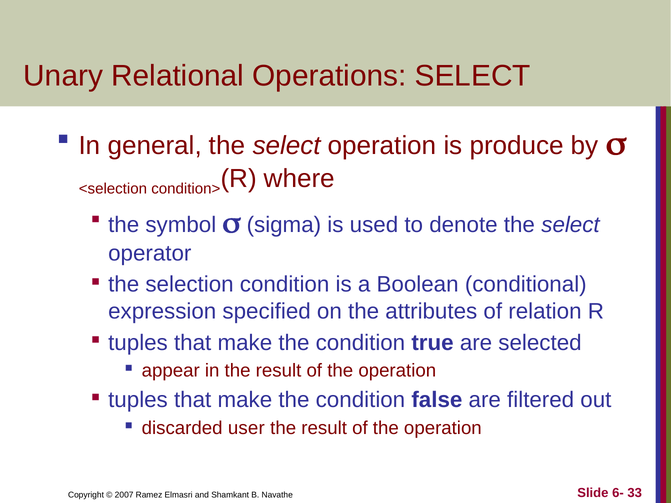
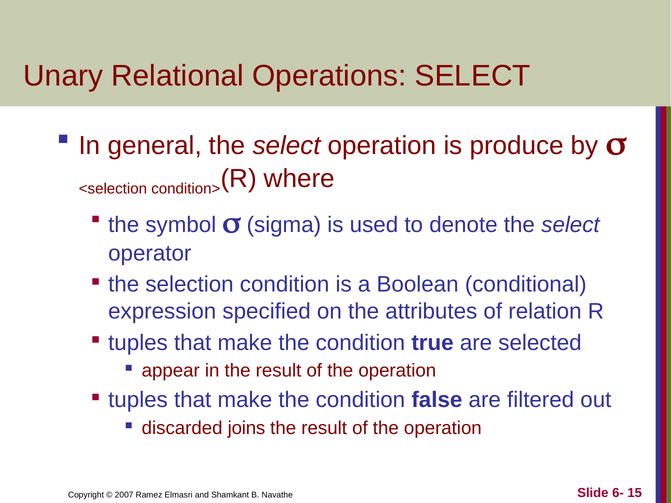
user: user -> joins (246, 428)
33: 33 -> 15 (635, 493)
